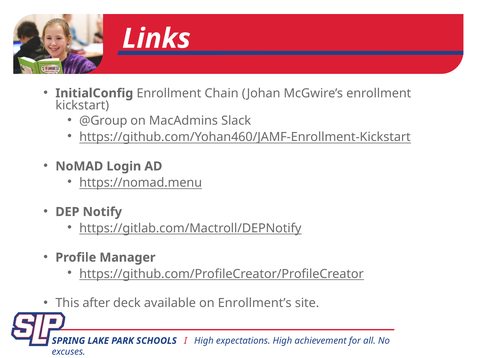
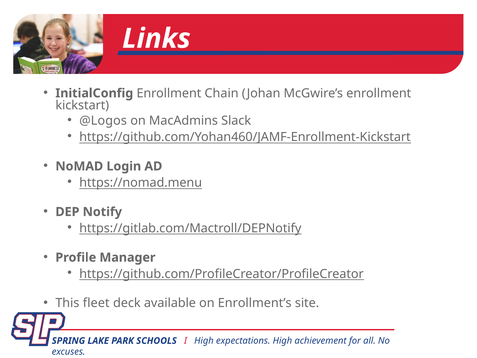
@Group: @Group -> @Logos (103, 121)
after: after -> fleet (96, 303)
